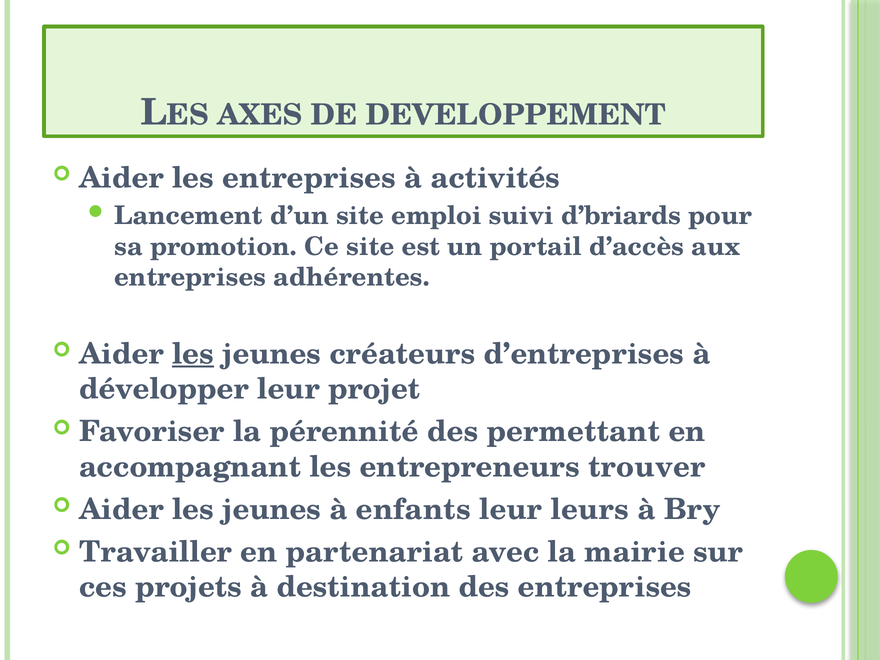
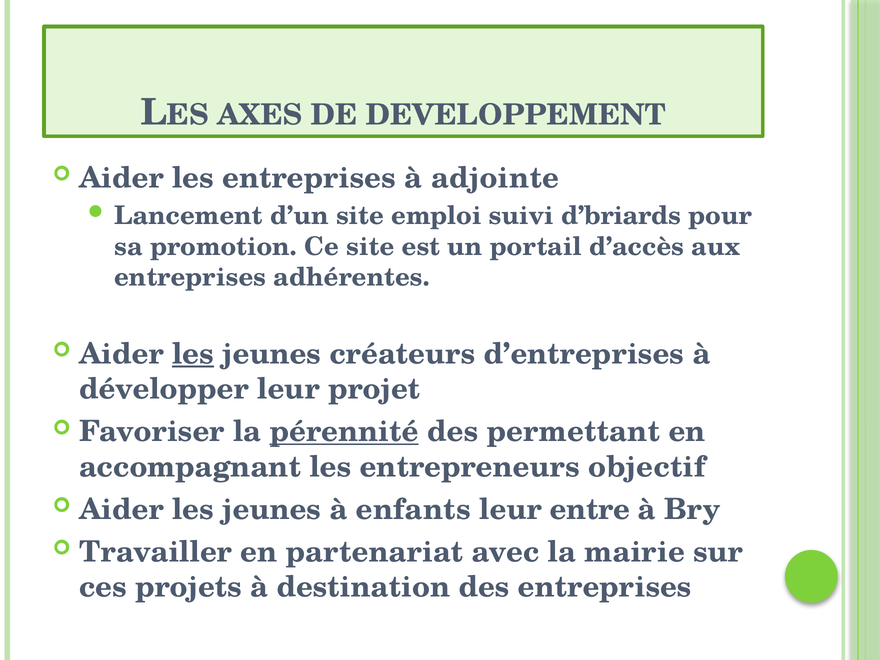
activités: activités -> adjointe (495, 178)
pérennité underline: none -> present (344, 432)
trouver: trouver -> objectif (647, 467)
leurs: leurs -> entre (590, 509)
